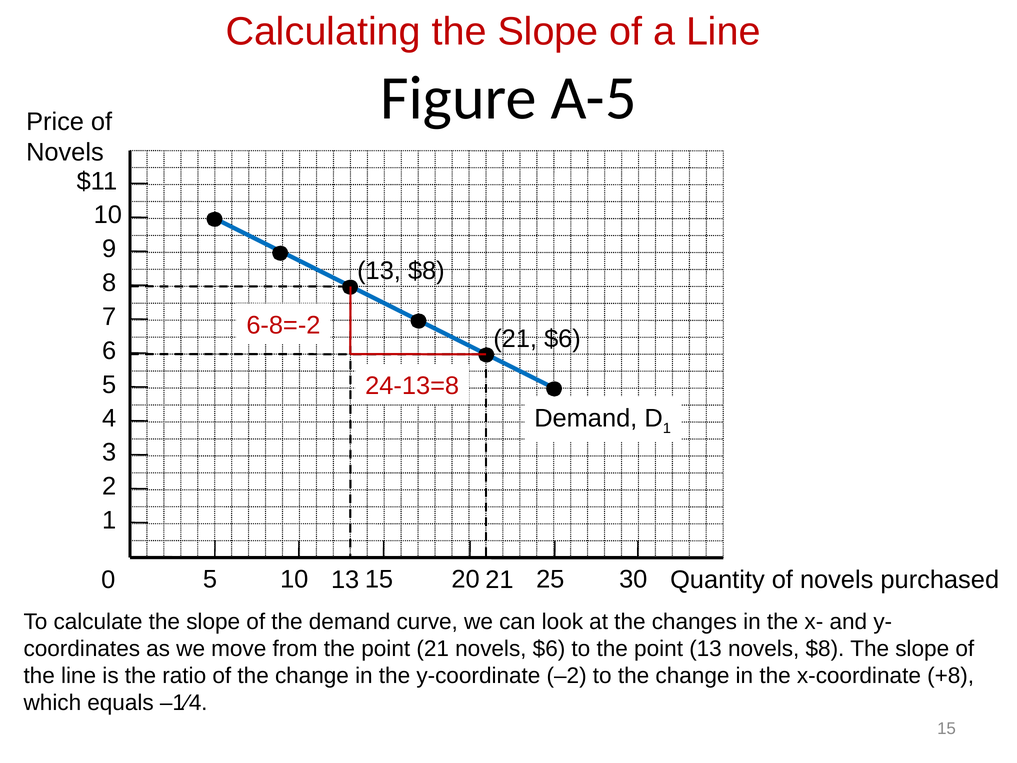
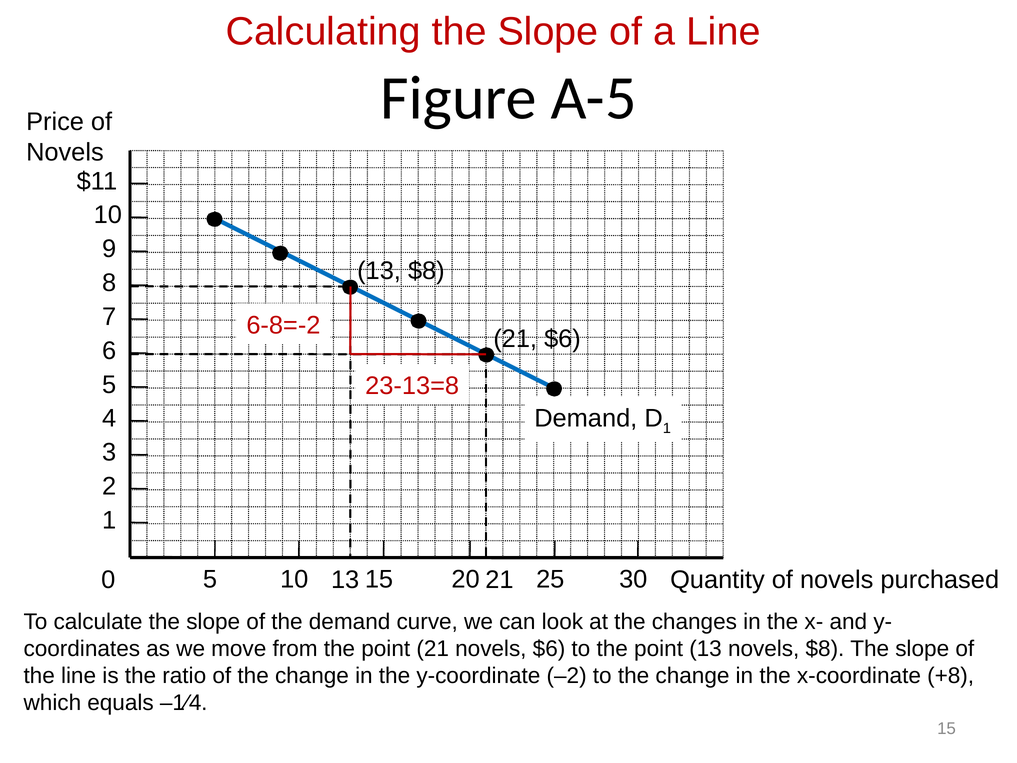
24-13=8: 24-13=8 -> 23-13=8 (412, 386)
